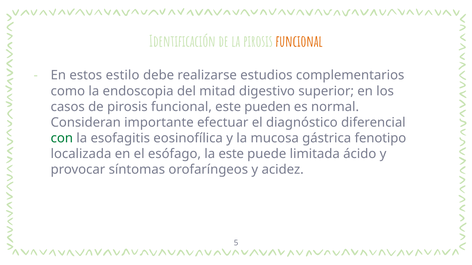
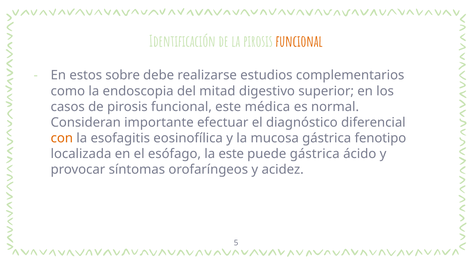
estilo: estilo -> sobre (123, 75)
pueden: pueden -> médica (267, 107)
con colour: green -> orange (62, 138)
puede limitada: limitada -> gástrica (315, 154)
